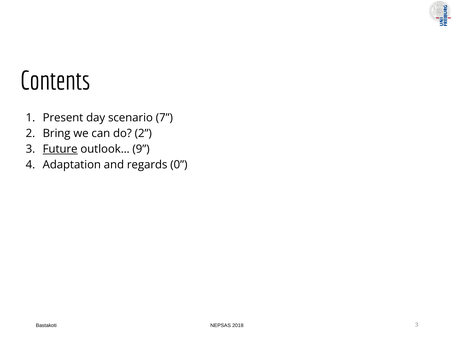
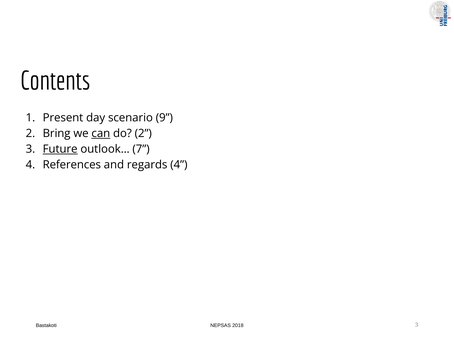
7: 7 -> 9 (164, 118)
can underline: none -> present (101, 133)
9: 9 -> 7 (141, 149)
Adaptation: Adaptation -> References (72, 165)
regards 0: 0 -> 4 (179, 165)
